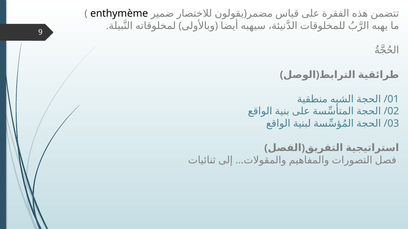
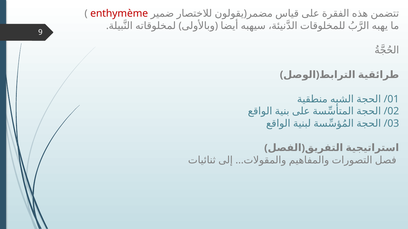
enthymème colour: black -> red (119, 14)
